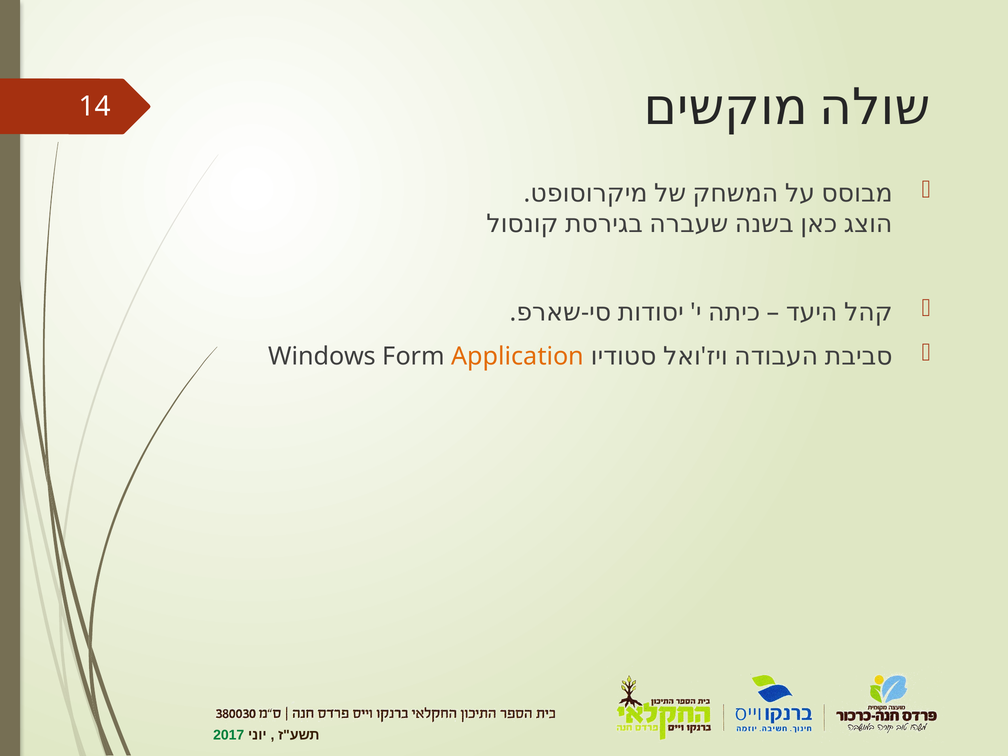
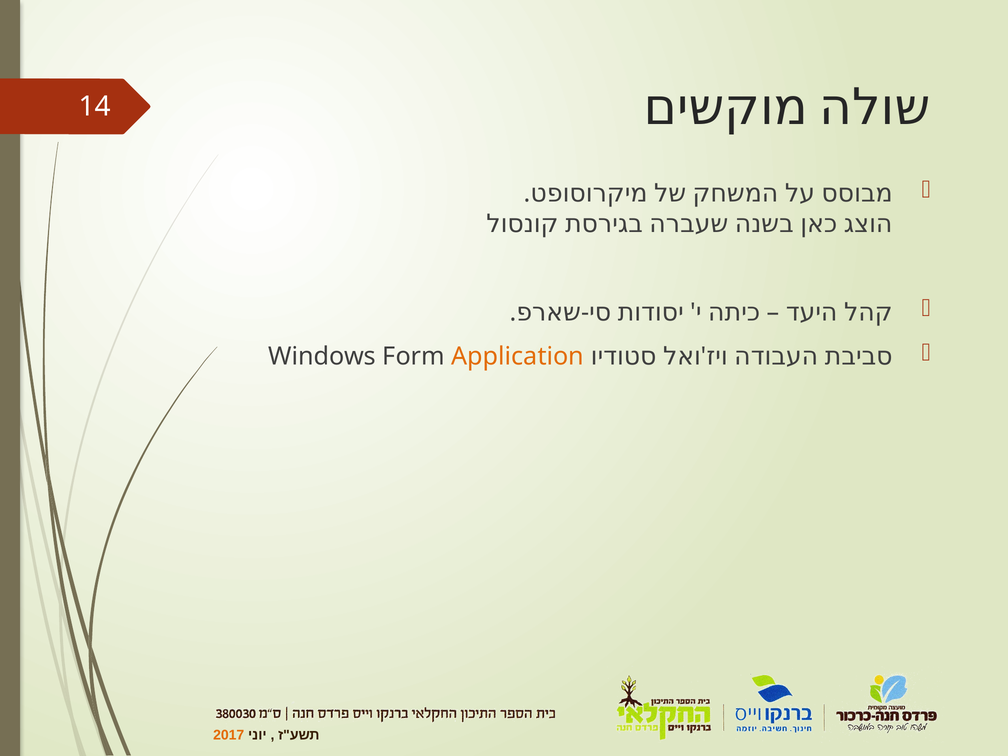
2017 colour: green -> orange (229, 735)
